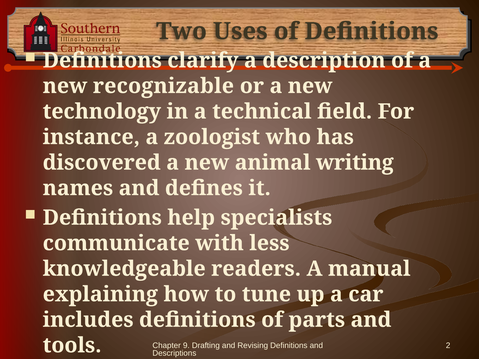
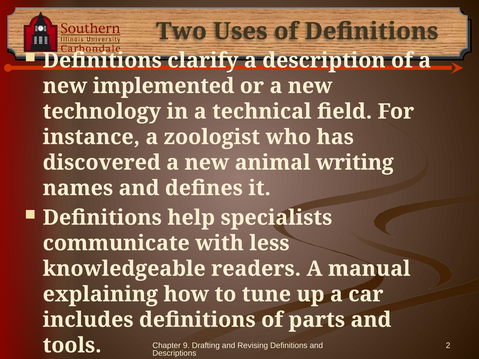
recognizable: recognizable -> implemented (164, 86)
